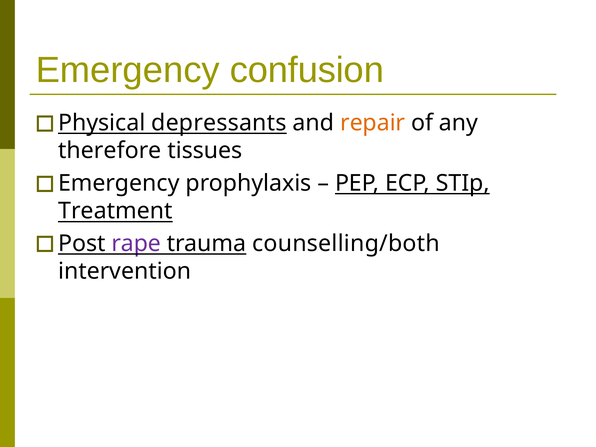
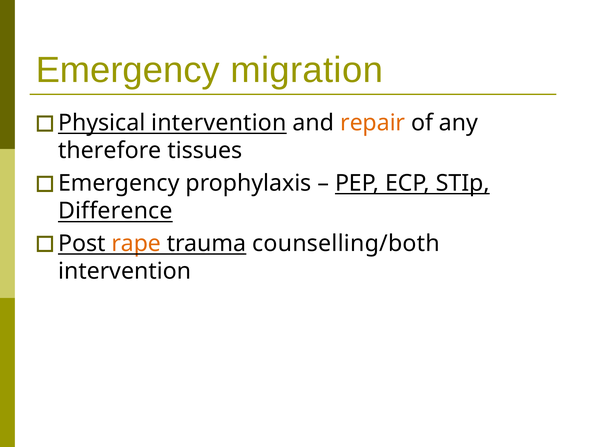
confusion: confusion -> migration (307, 70)
depressants: depressants -> intervention (219, 123)
Treatment: Treatment -> Difference (115, 211)
rape colour: purple -> orange (136, 243)
